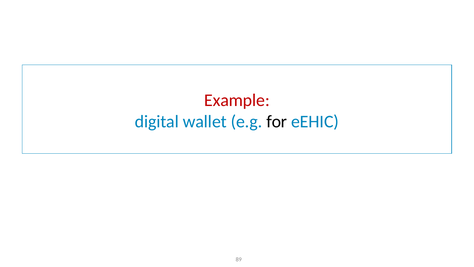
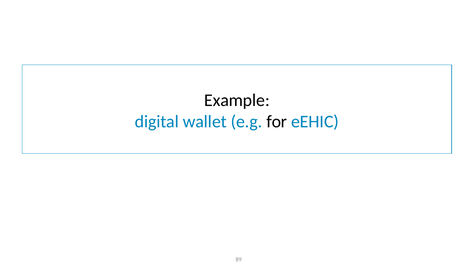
Example colour: red -> black (237, 100)
